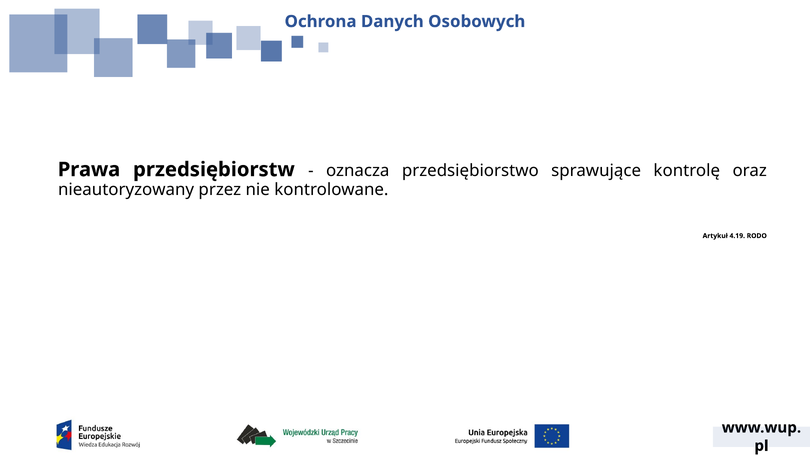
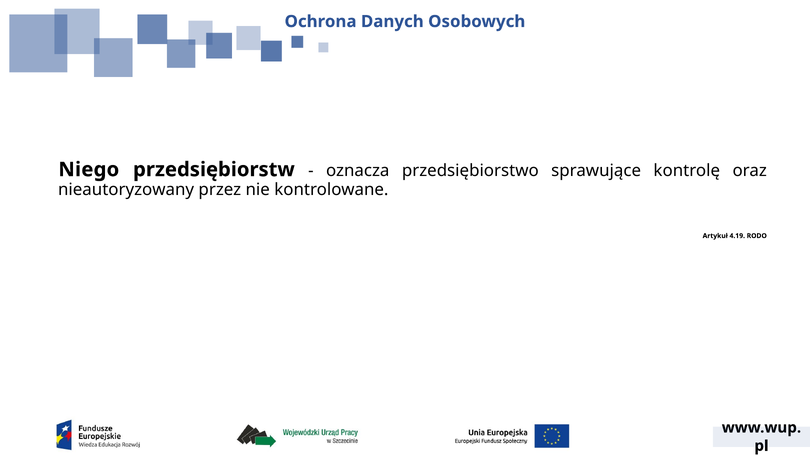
Prawa: Prawa -> Niego (89, 169)
